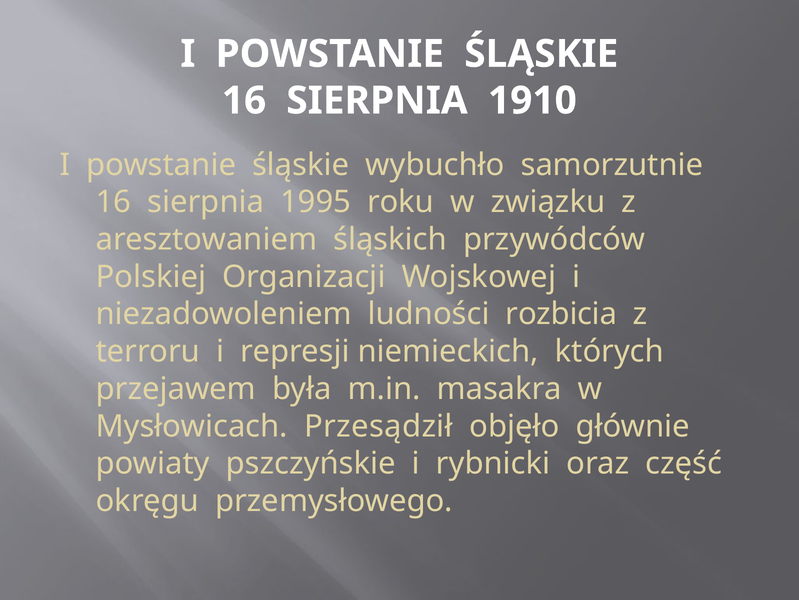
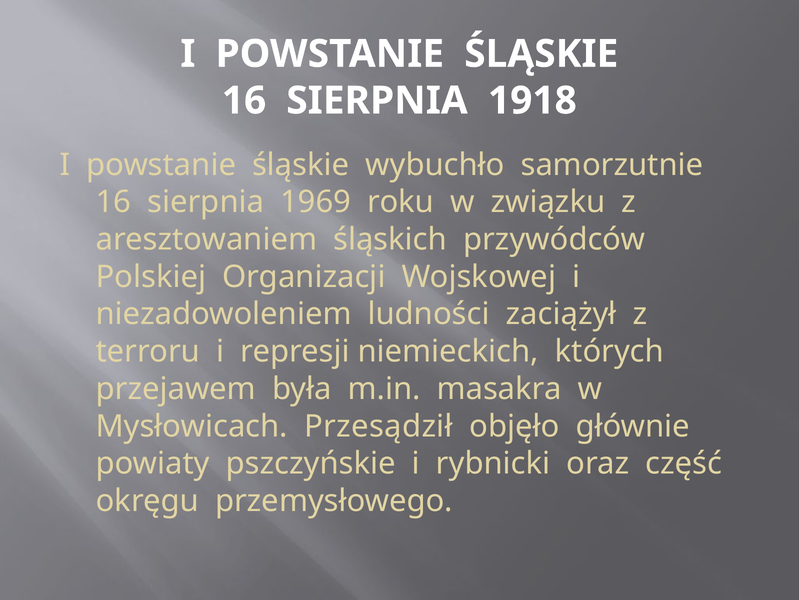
1910: 1910 -> 1918 (532, 101)
1995: 1995 -> 1969 (316, 202)
rozbicia: rozbicia -> zaciążył (561, 314)
